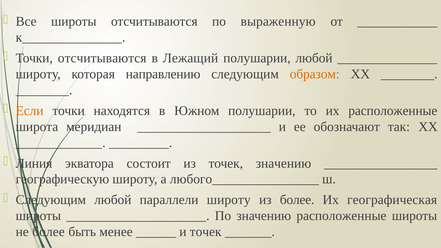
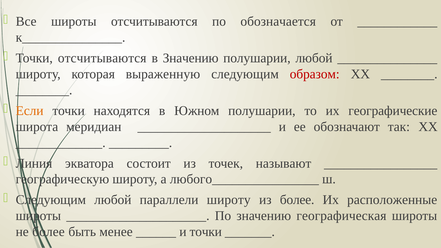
выраженную: выраженную -> обозначается (278, 22)
в Лежащий: Лежащий -> Значению (191, 58)
направлению: направлению -> выраженную (163, 74)
образом colour: orange -> red (315, 74)
их расположенные: расположенные -> географические (393, 111)
точек значению: значению -> называют (284, 163)
географическая: географическая -> расположенные (392, 200)
значению расположенные: расположенные -> географическая (341, 216)
и точек: точек -> точки (206, 232)
